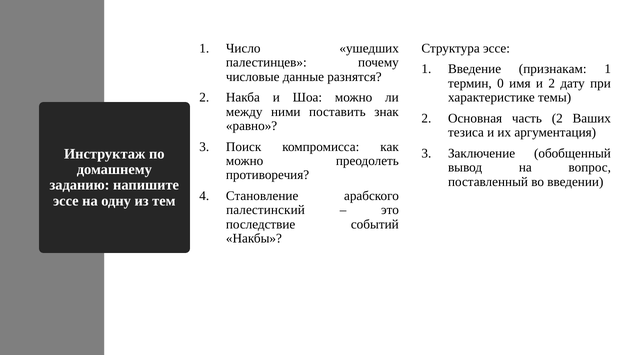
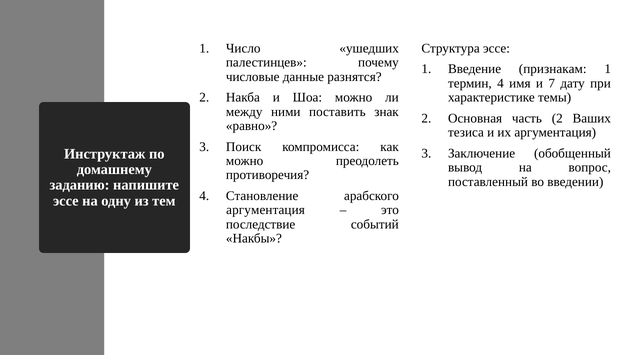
термин 0: 0 -> 4 (500, 83)
и 2: 2 -> 7 (552, 83)
палестинский: палестинский -> аргументация (266, 210)
